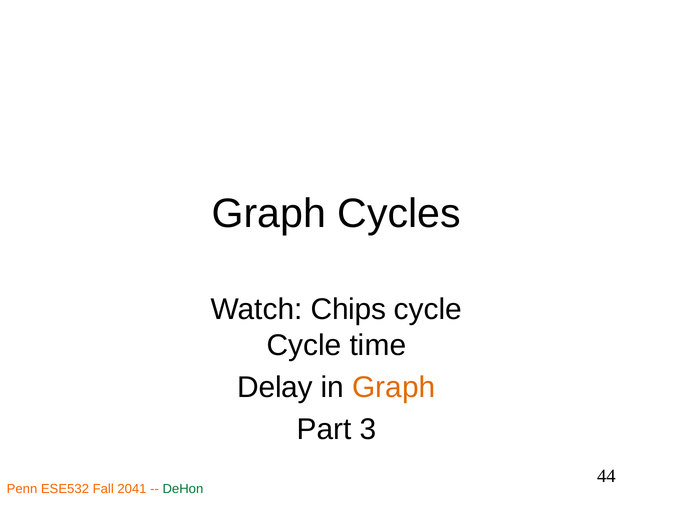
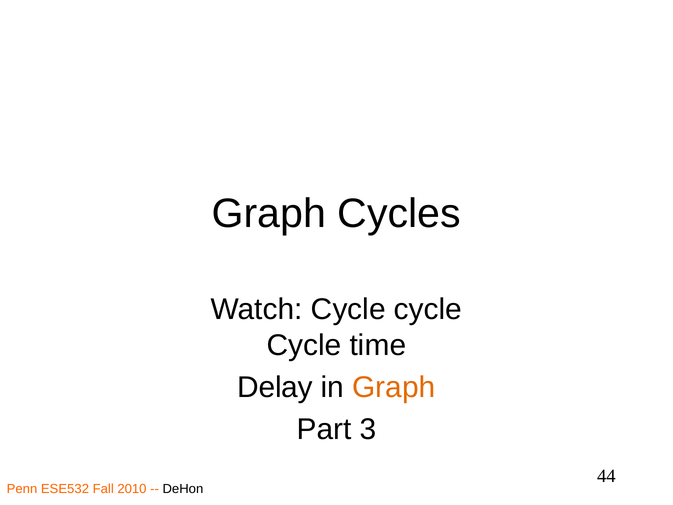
Watch Chips: Chips -> Cycle (348, 309)
2041: 2041 -> 2010 (132, 489)
DeHon colour: green -> black (183, 489)
